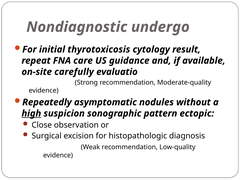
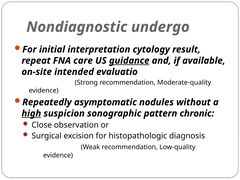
thyrotoxicosis: thyrotoxicosis -> interpretation (99, 49)
guidance underline: none -> present (129, 61)
carefully: carefully -> intended (74, 72)
ectopic: ectopic -> chronic (197, 113)
